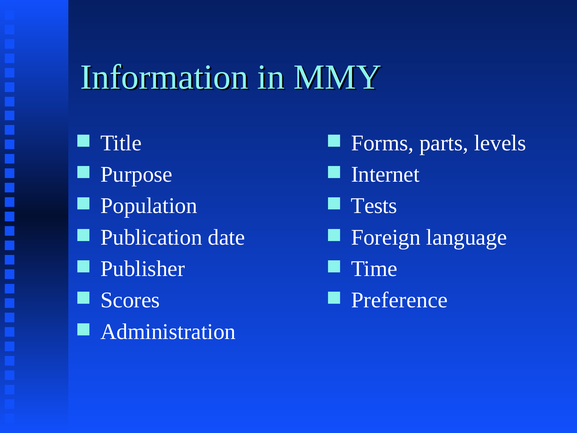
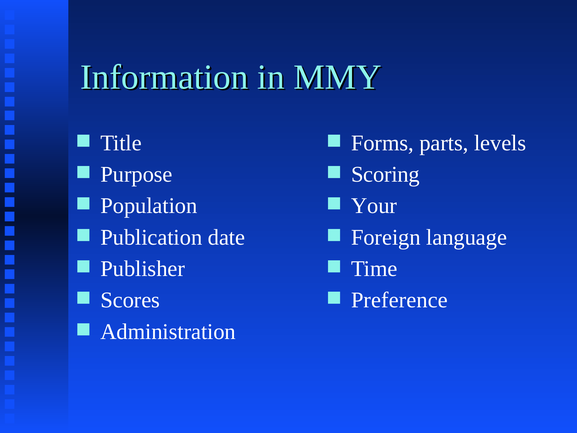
Internet: Internet -> Scoring (385, 174)
Tests: Tests -> Your (374, 206)
